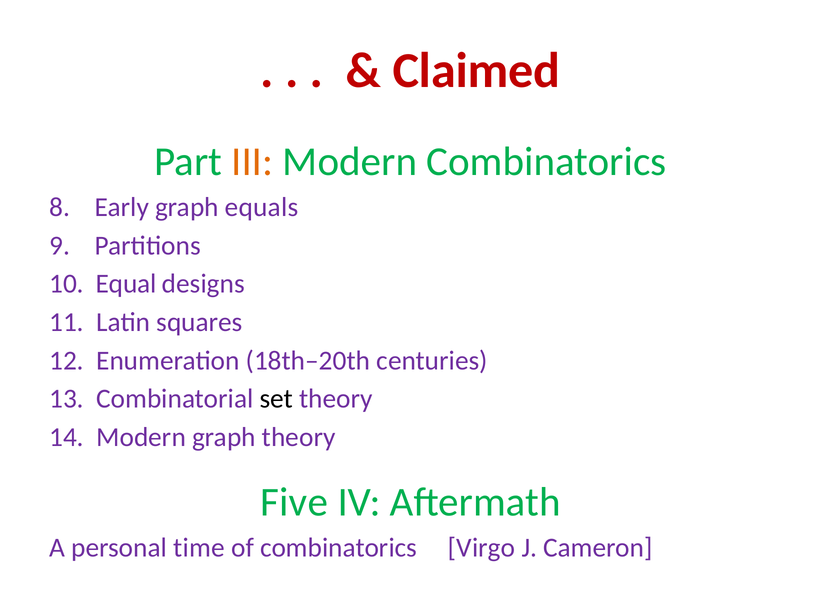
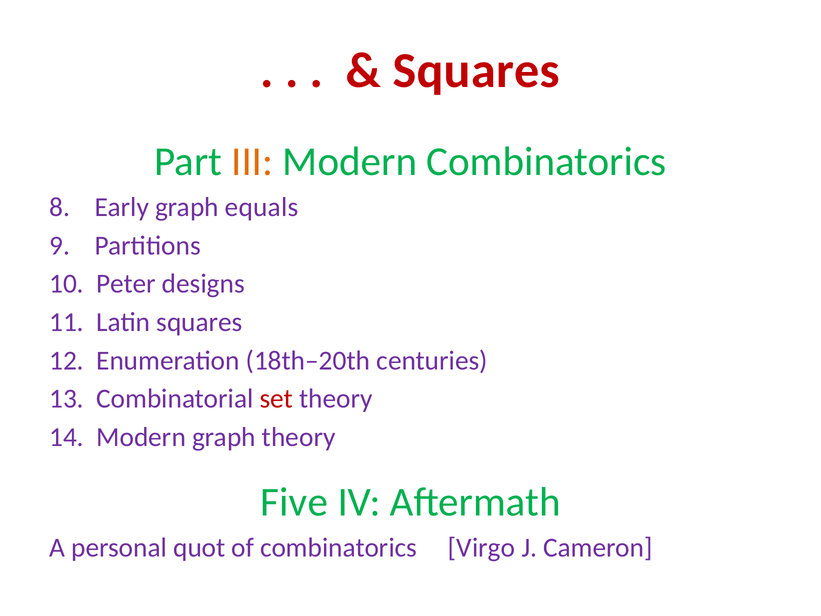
Claimed: Claimed -> Squares (476, 71)
Equal: Equal -> Peter (126, 284)
set colour: black -> red (276, 399)
time: time -> quot (199, 547)
